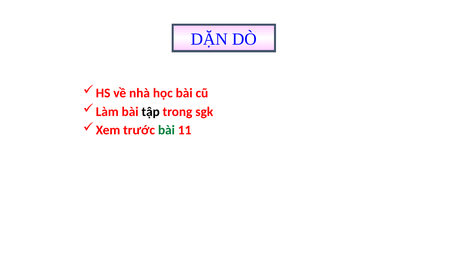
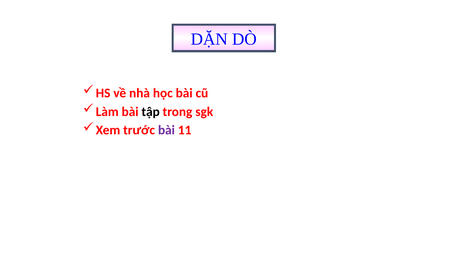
bài colour: green -> purple (166, 130)
